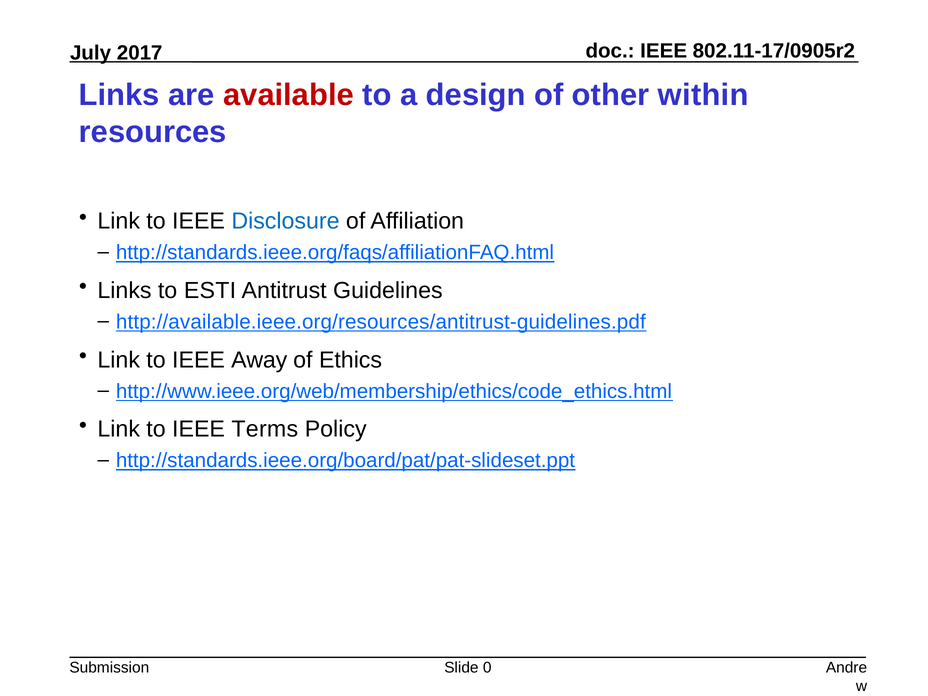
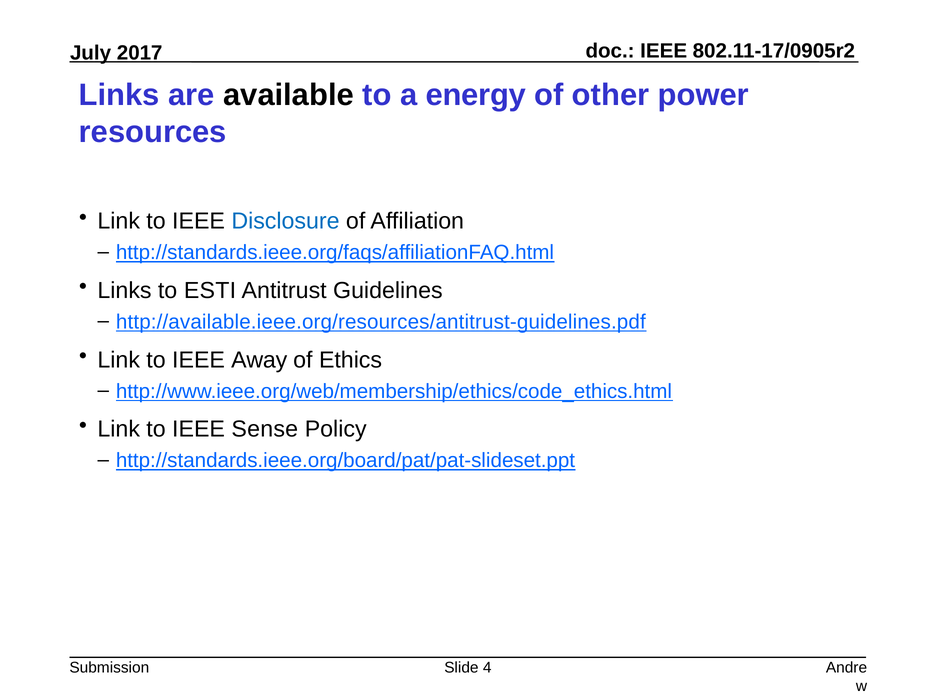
available colour: red -> black (289, 95)
design: design -> energy (476, 95)
within: within -> power (703, 95)
Terms: Terms -> Sense (265, 429)
0: 0 -> 4 (487, 668)
